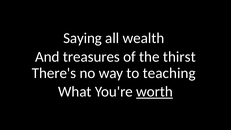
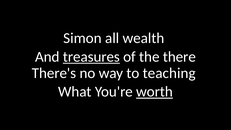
Saying: Saying -> Simon (82, 38)
treasures underline: none -> present (91, 57)
thirst: thirst -> there (179, 57)
